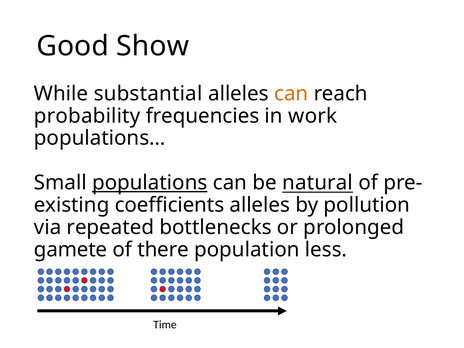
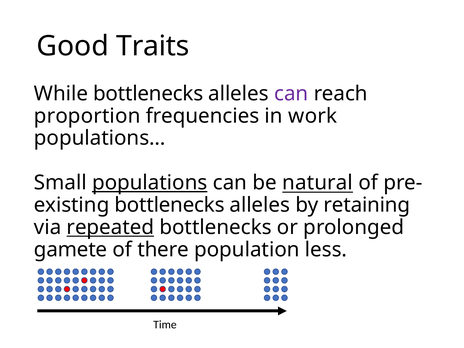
Show: Show -> Traits (153, 46)
While substantial: substantial -> bottlenecks (148, 94)
can colour: orange -> purple (291, 94)
probability: probability -> proportion (87, 116)
coefficients: coefficients -> bottlenecks (170, 205)
pollution: pollution -> retaining (367, 205)
repeated underline: none -> present (110, 227)
